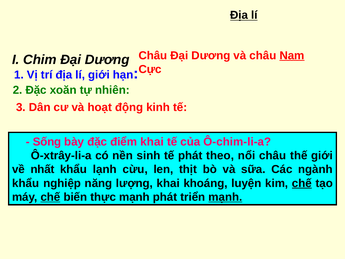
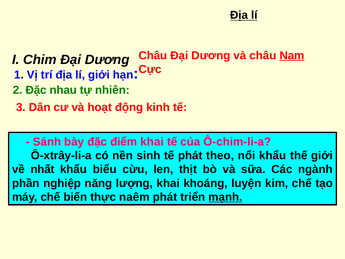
xoăn: xoăn -> nhau (63, 90)
Sống: Sống -> Sánh (47, 142)
nổi châu: châu -> khẩu (273, 155)
lạnh: lạnh -> biểu (105, 169)
khẩu: khẩu -> phần (26, 183)
chế underline: present -> none (302, 183)
chế underline: present -> none (50, 197)
thực mạnh: mạnh -> naêm (134, 197)
